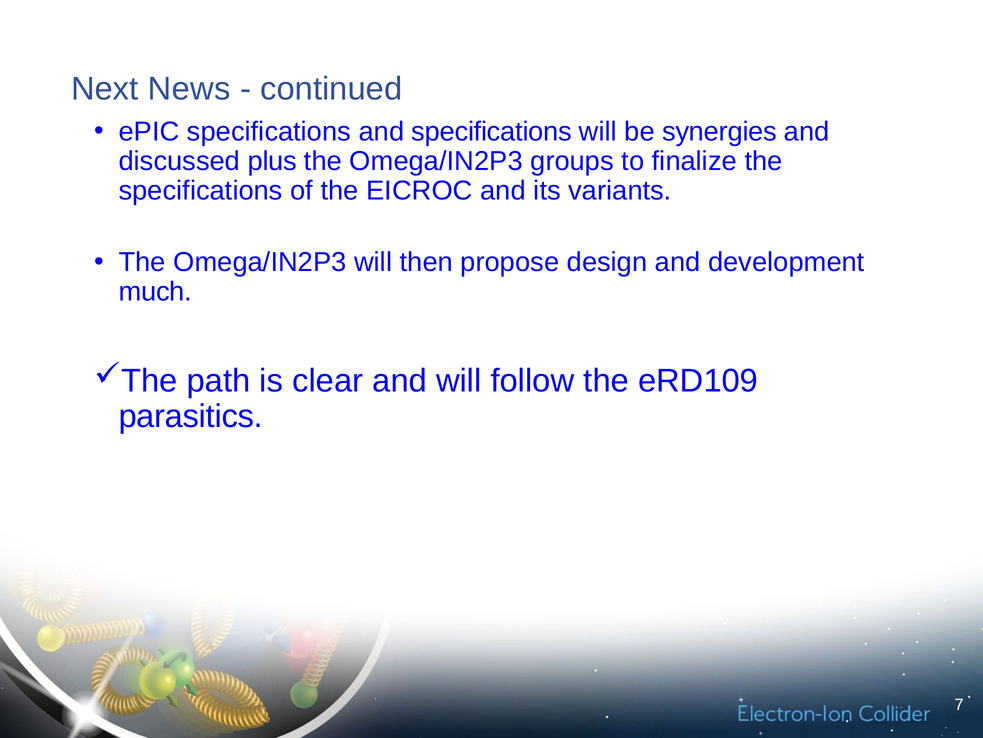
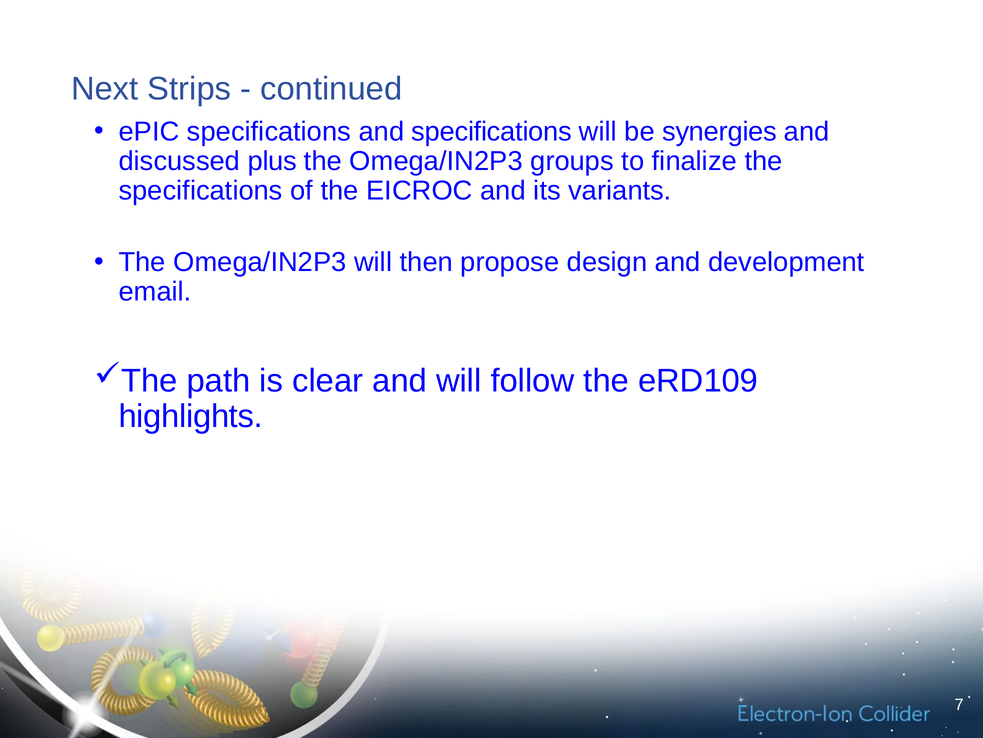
News: News -> Strips (189, 89)
much: much -> email (155, 291)
parasitics: parasitics -> highlights (191, 416)
